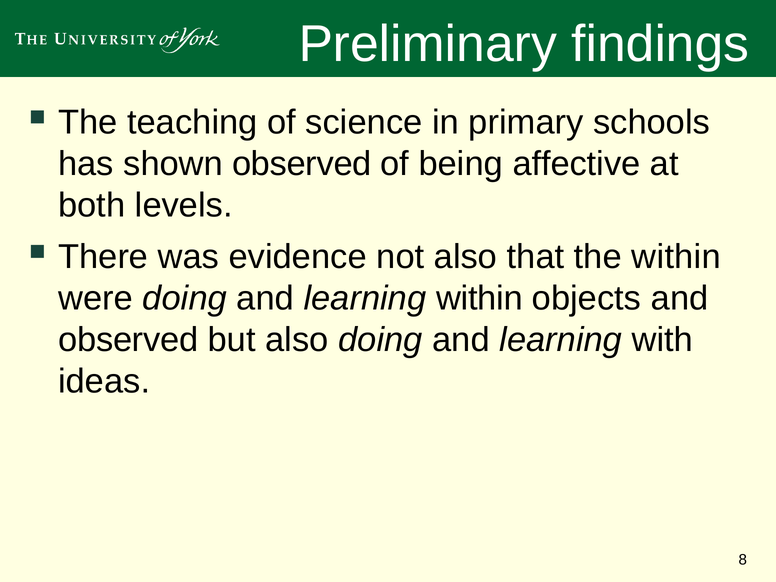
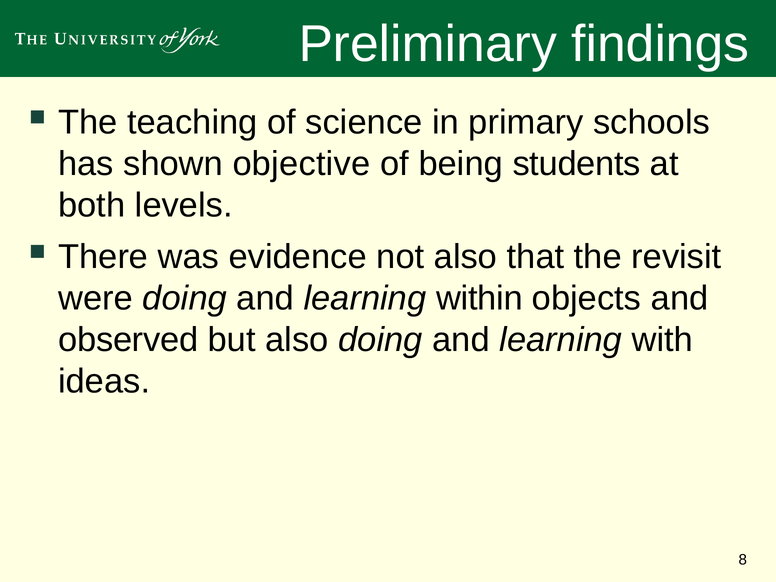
shown observed: observed -> objective (302, 164)
affective: affective -> students (577, 164)
the within: within -> revisit (676, 257)
